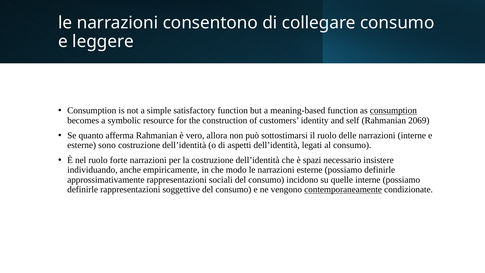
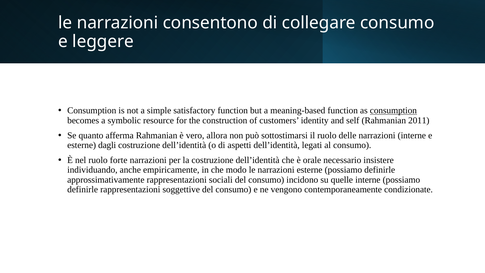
2069: 2069 -> 2011 (419, 120)
sono: sono -> dagli (107, 145)
spazi: spazi -> orale (312, 160)
contemporaneamente underline: present -> none (343, 189)
